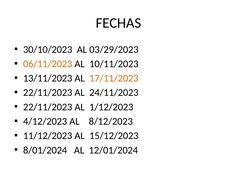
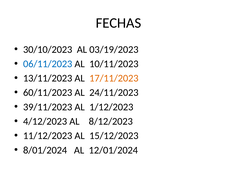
03/29/2023: 03/29/2023 -> 03/19/2023 (114, 49)
06/11/2023 colour: orange -> blue (48, 64)
22/11/2023: 22/11/2023 -> 60/11/2023 (48, 92)
22/11/2023: 22/11/2023 -> 39/11/2023 (48, 107)
